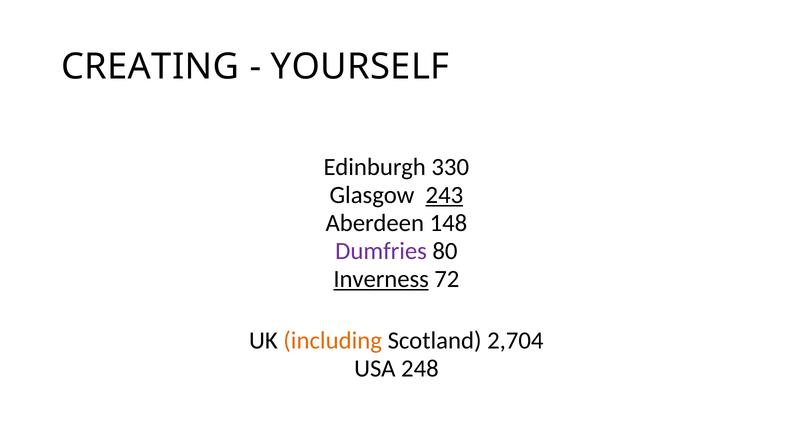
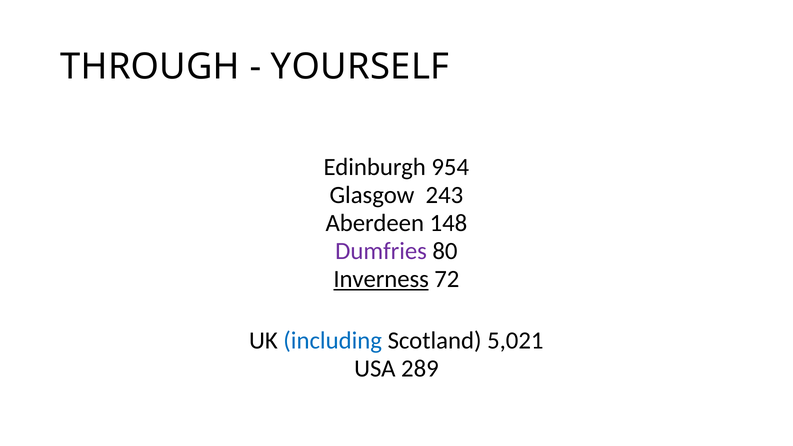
CREATING: CREATING -> THROUGH (150, 67)
330: 330 -> 954 (450, 167)
243 underline: present -> none (444, 195)
including colour: orange -> blue (333, 340)
2,704: 2,704 -> 5,021 (515, 340)
248: 248 -> 289 (420, 368)
